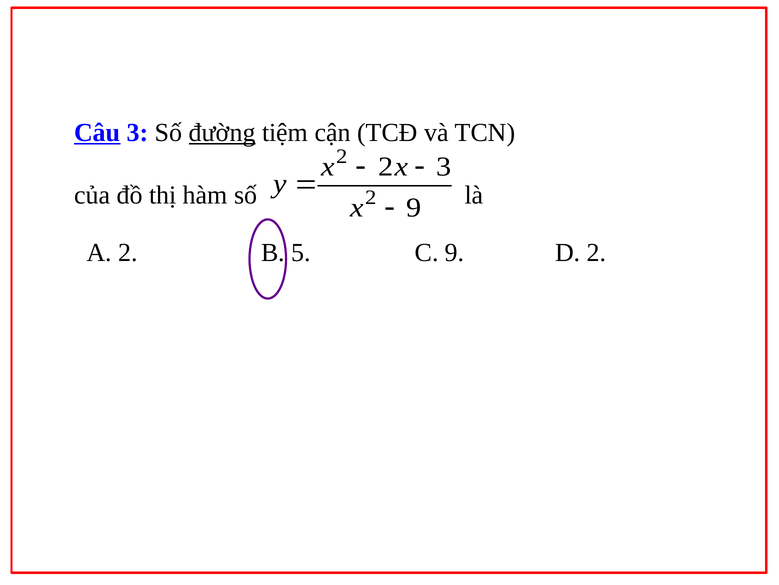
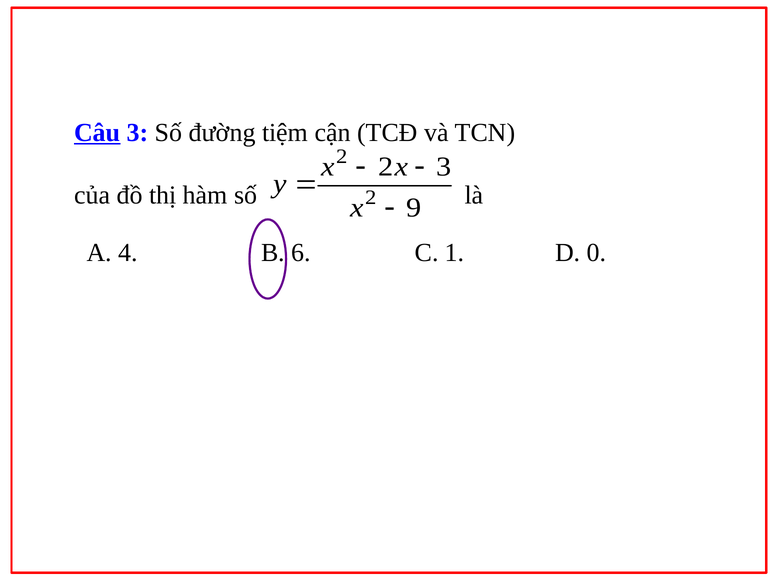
đường underline: present -> none (222, 133)
A 2: 2 -> 4 (128, 252)
5: 5 -> 6 (301, 252)
C 9: 9 -> 1 (455, 252)
D 2: 2 -> 0 (597, 252)
